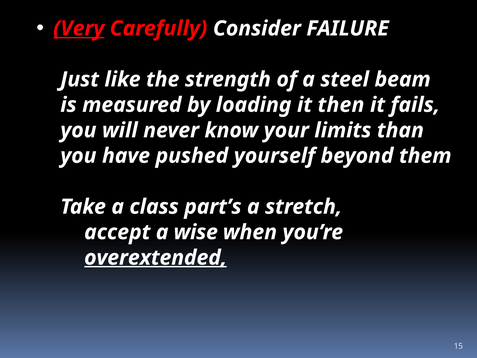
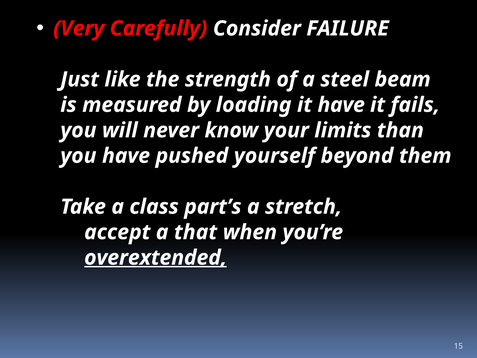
Very underline: present -> none (79, 28)
it then: then -> have (341, 105)
wise: wise -> that (196, 232)
